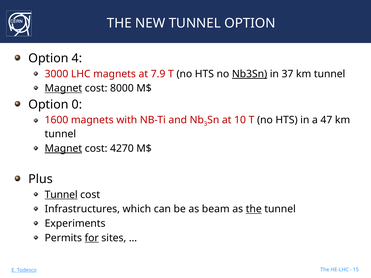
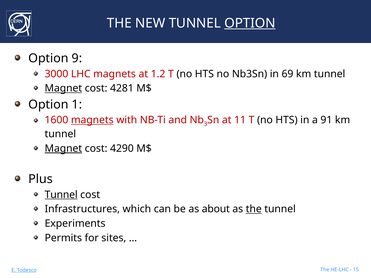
OPTION underline: none -> present (250, 23)
4: 4 -> 9 (77, 58)
7.9: 7.9 -> 1.2 (158, 74)
Nb3Sn underline: present -> none (250, 74)
37: 37 -> 69 (287, 74)
8000: 8000 -> 4281 (122, 88)
0: 0 -> 1 (77, 105)
magnets underline: none -> present (92, 120)
10: 10 -> 11 (240, 120)
47: 47 -> 91 (326, 120)
4270: 4270 -> 4290 (122, 149)
beam: beam -> about (216, 209)
for underline: present -> none (92, 238)
